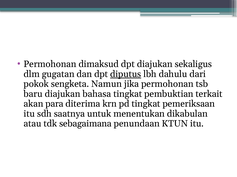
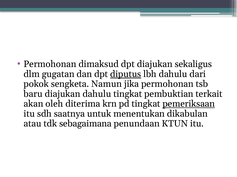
diajukan bahasa: bahasa -> dahulu (97, 94)
para: para -> oleh (54, 104)
pemeriksaan underline: none -> present (189, 104)
